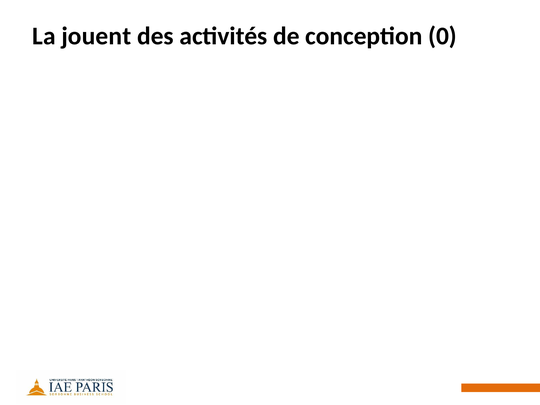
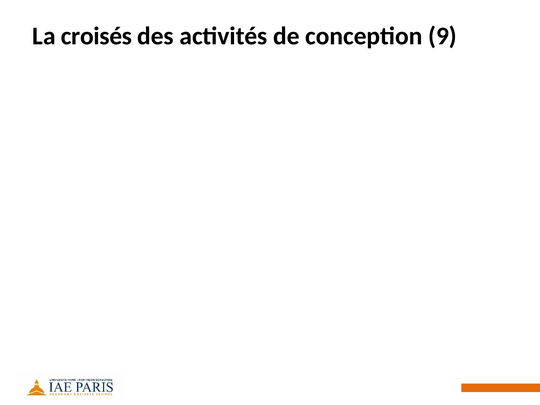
La jouent: jouent -> croisés (96, 36)
0: 0 -> 9 (443, 36)
